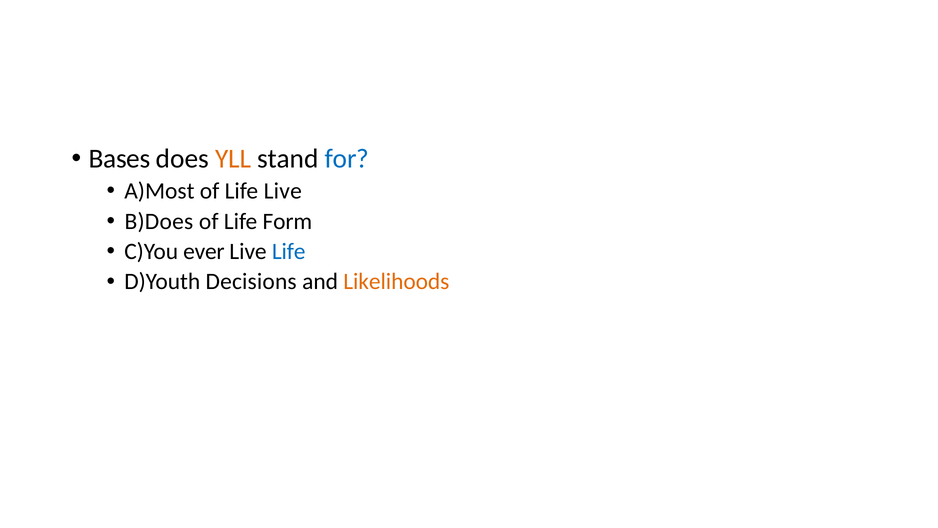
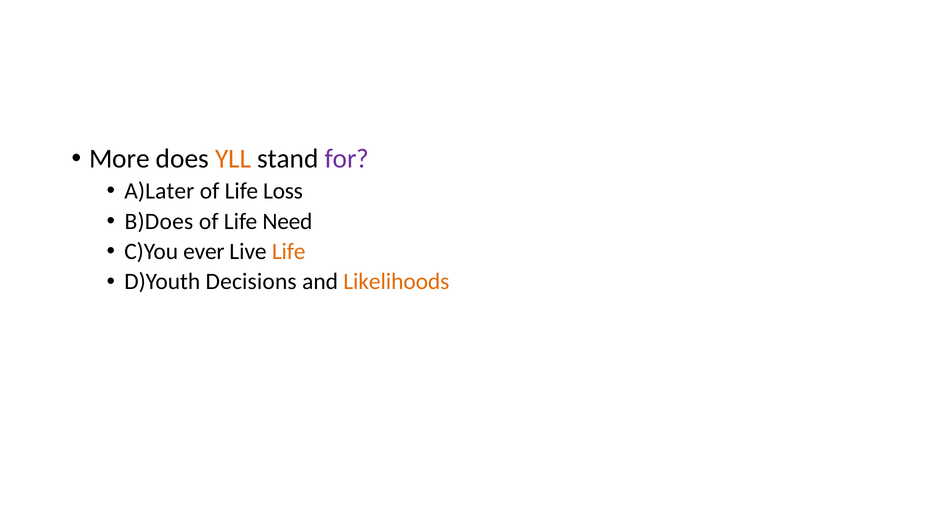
Bases: Bases -> More (119, 159)
for colour: blue -> purple (347, 159)
A)Most: A)Most -> A)Later (159, 191)
Life Live: Live -> Loss (283, 191)
Form: Form -> Need (287, 221)
Life colour: blue -> orange (289, 251)
